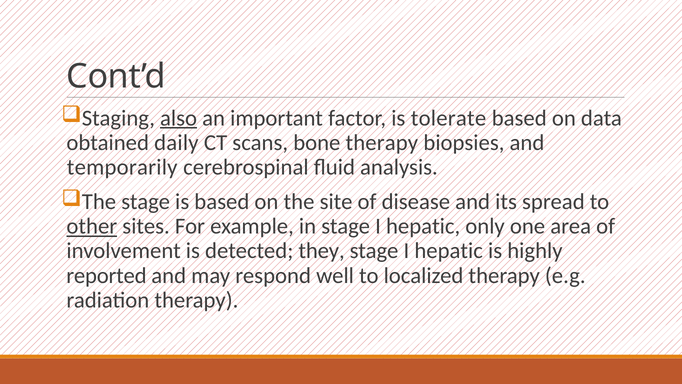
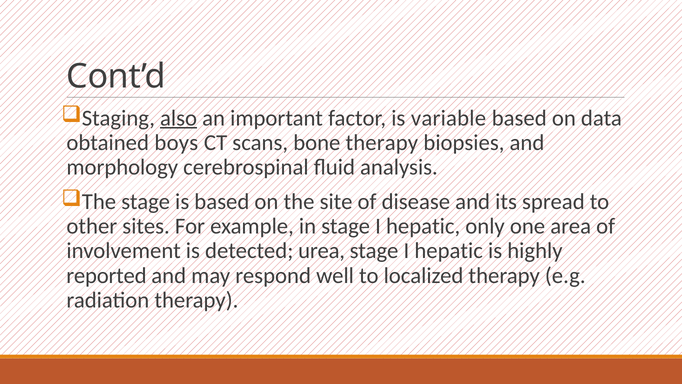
tolerate: tolerate -> variable (449, 118)
daily: daily -> boys (176, 143)
temporarily: temporarily -> morphology (122, 167)
other underline: present -> none (92, 226)
they: they -> urea (322, 251)
